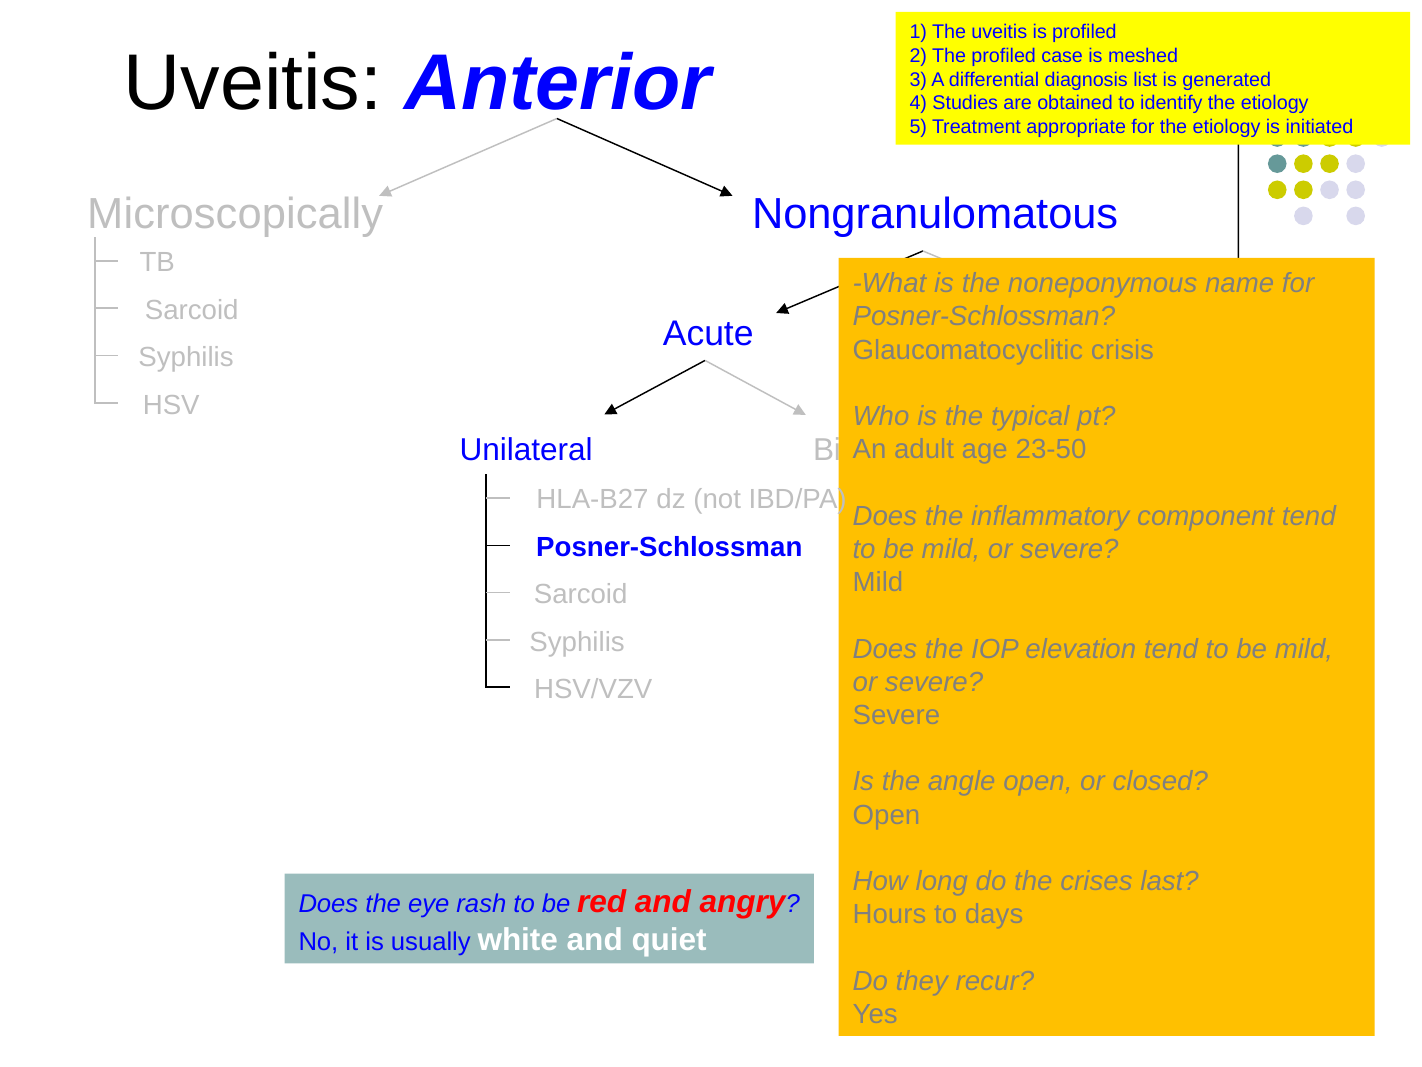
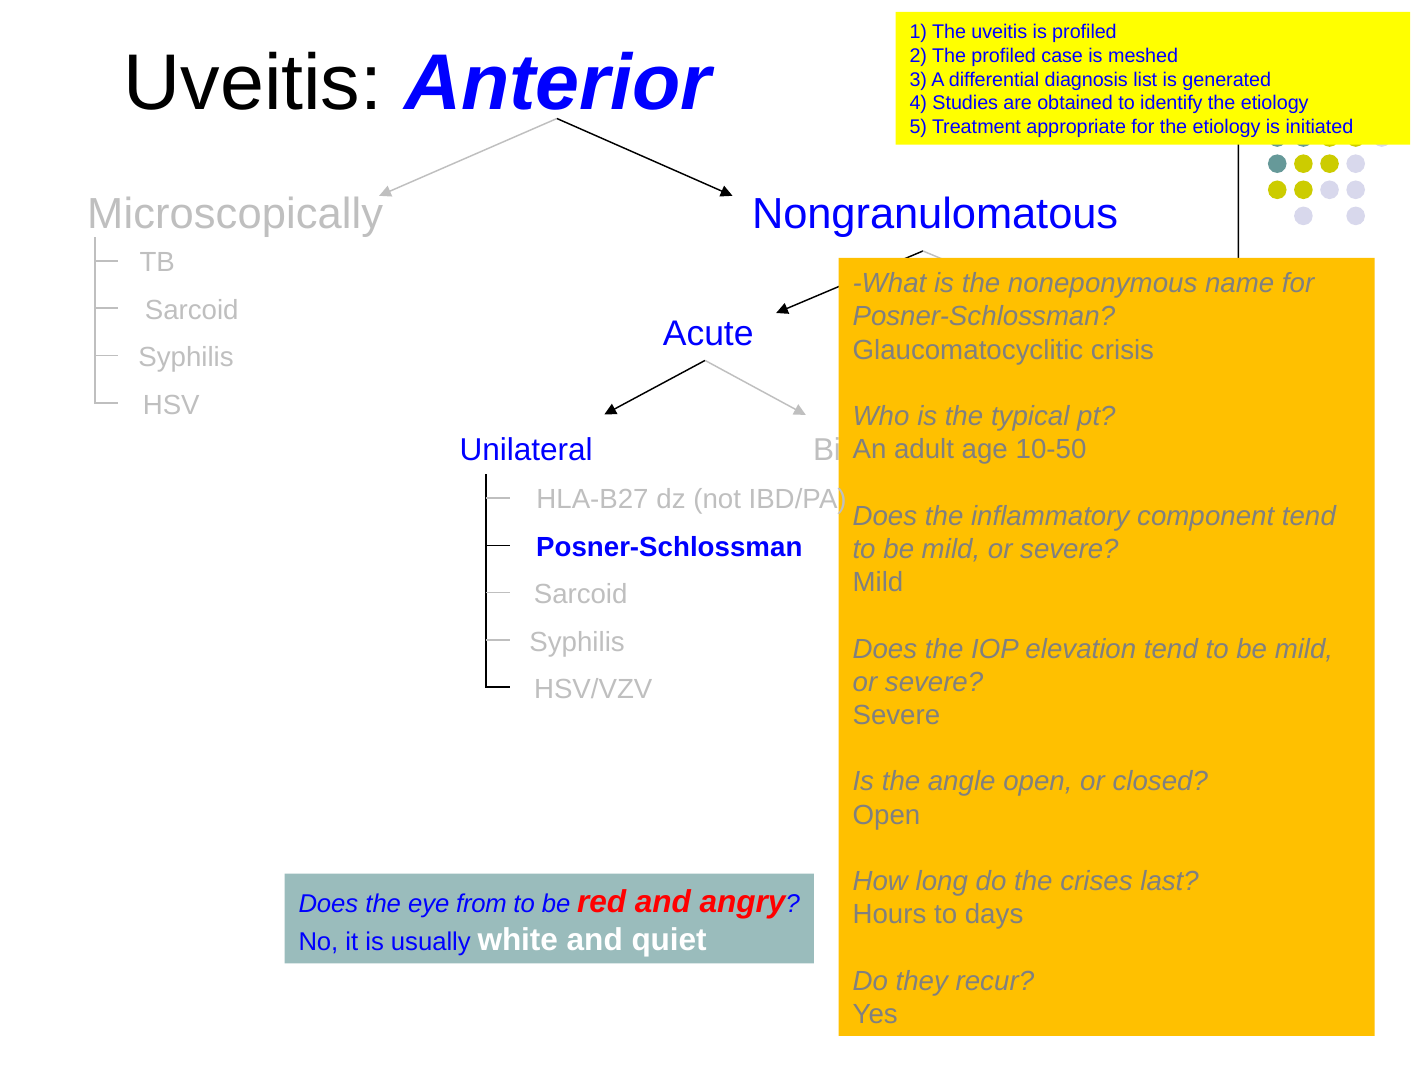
23-50: 23-50 -> 10-50 (1051, 449)
rash: rash -> from (482, 903)
